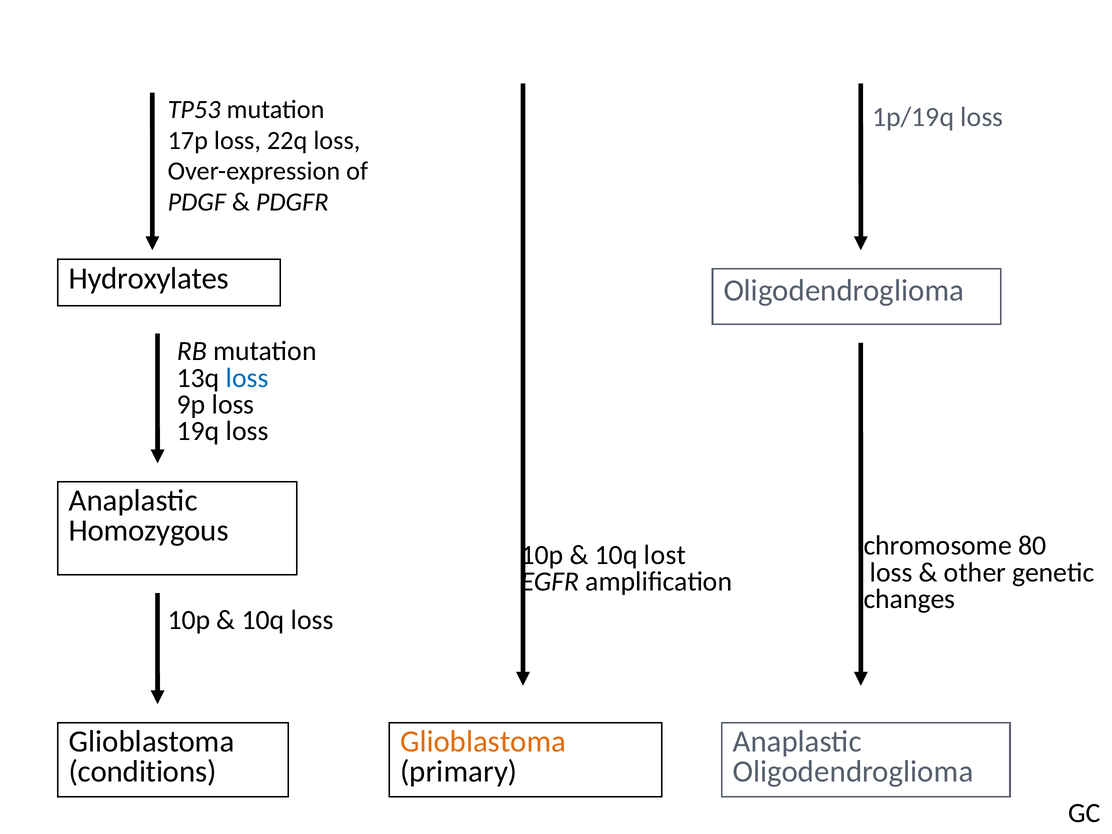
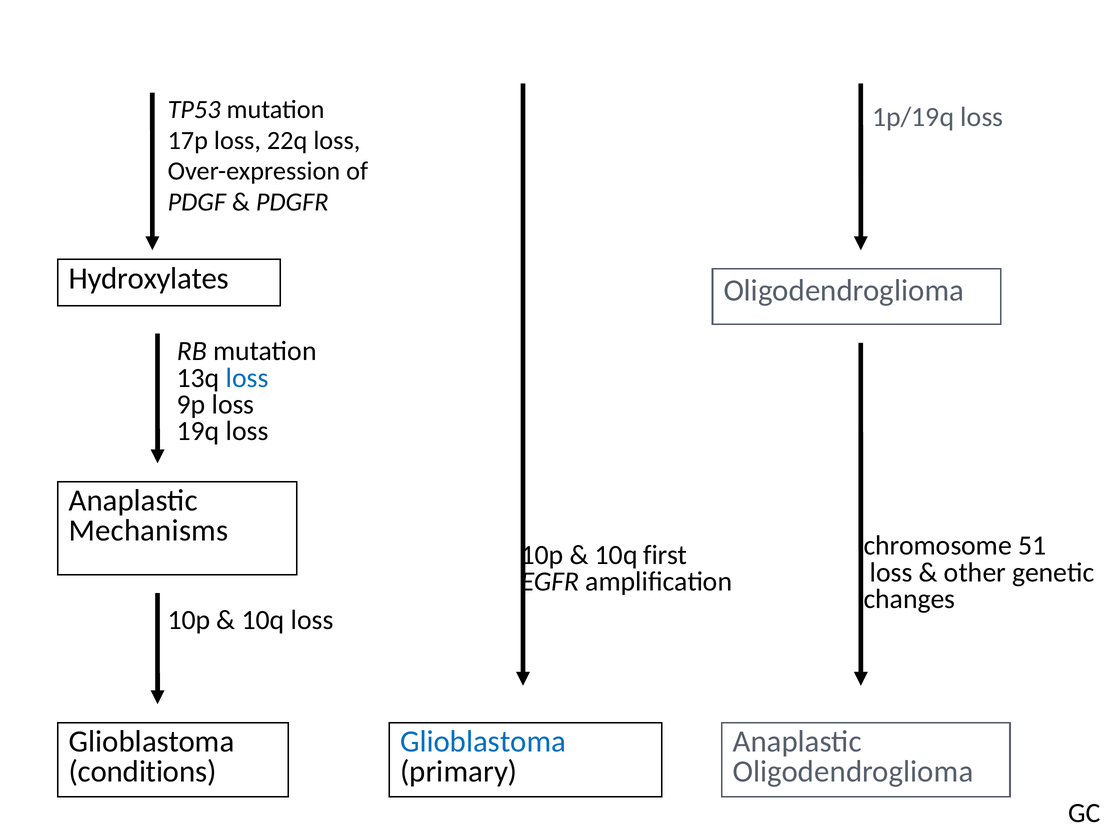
Homozygous: Homozygous -> Mechanisms (148, 530)
80: 80 -> 51 (1032, 546)
lost: lost -> first (665, 555)
Glioblastoma colour: orange -> blue (483, 742)
